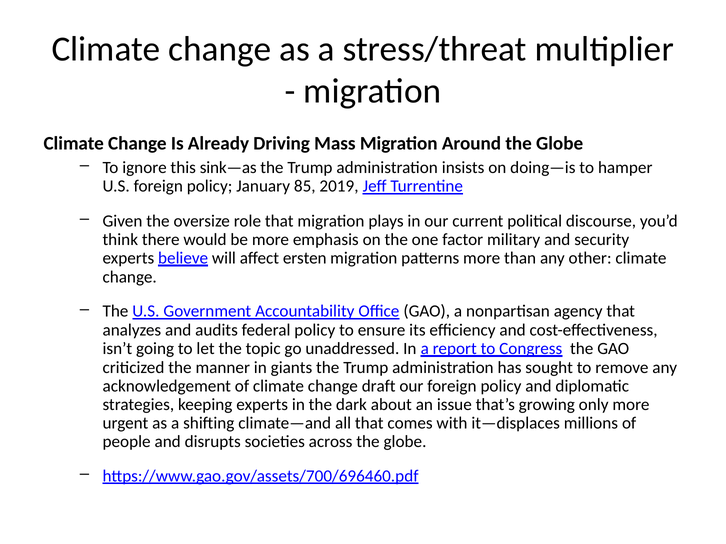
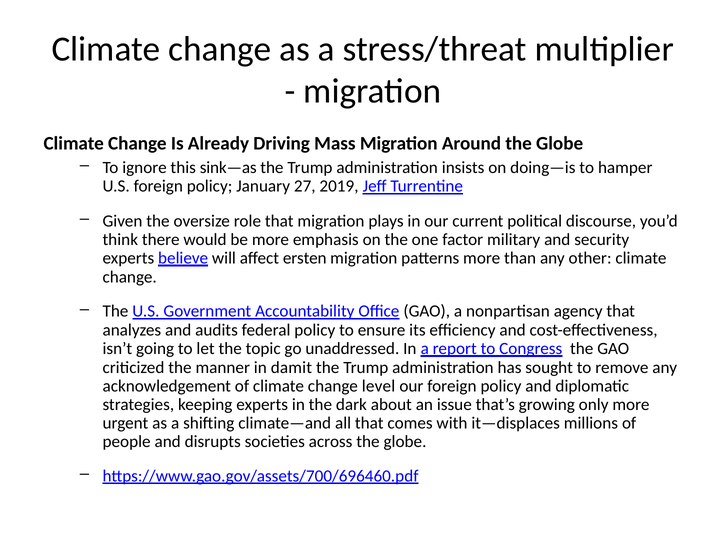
85: 85 -> 27 (305, 186)
giants: giants -> damit (291, 368)
draft: draft -> level (379, 386)
